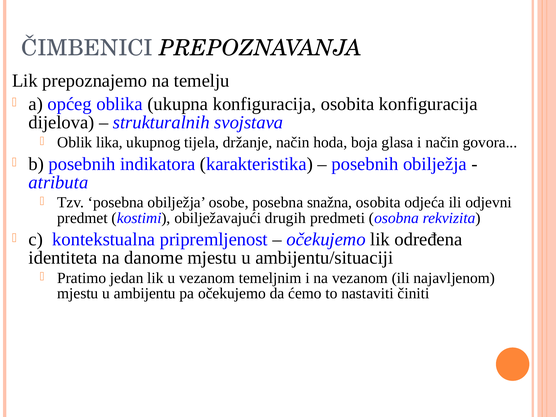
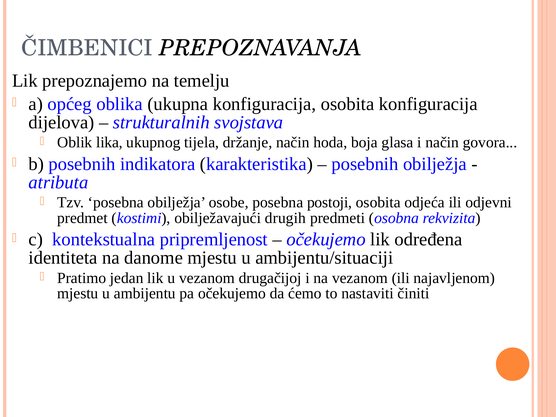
snažna: snažna -> postoji (330, 203)
temeljnim: temeljnim -> drugačijoj (270, 278)
